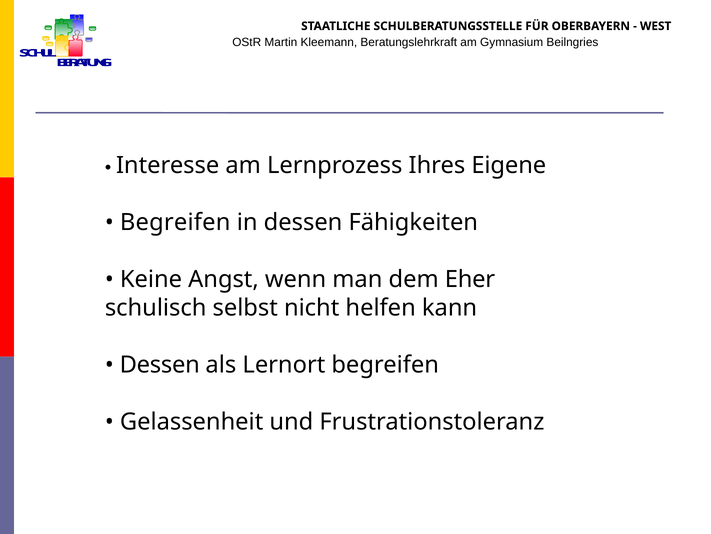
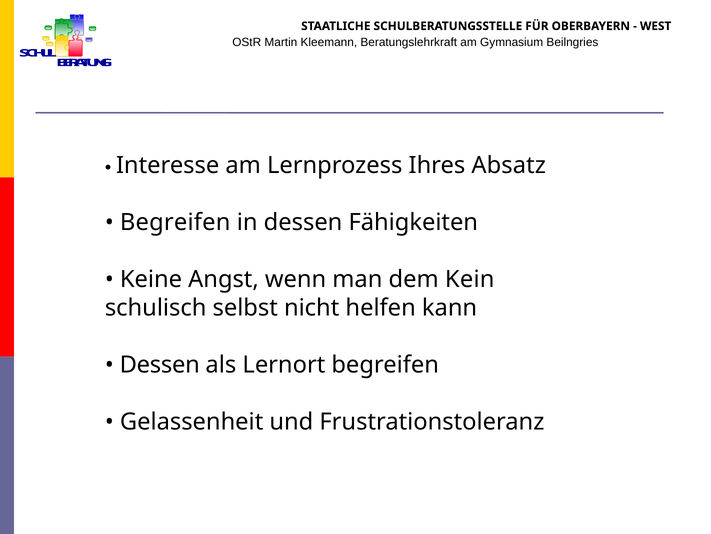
Eigene: Eigene -> Absatz (509, 165)
Eher: Eher -> Kein (470, 279)
